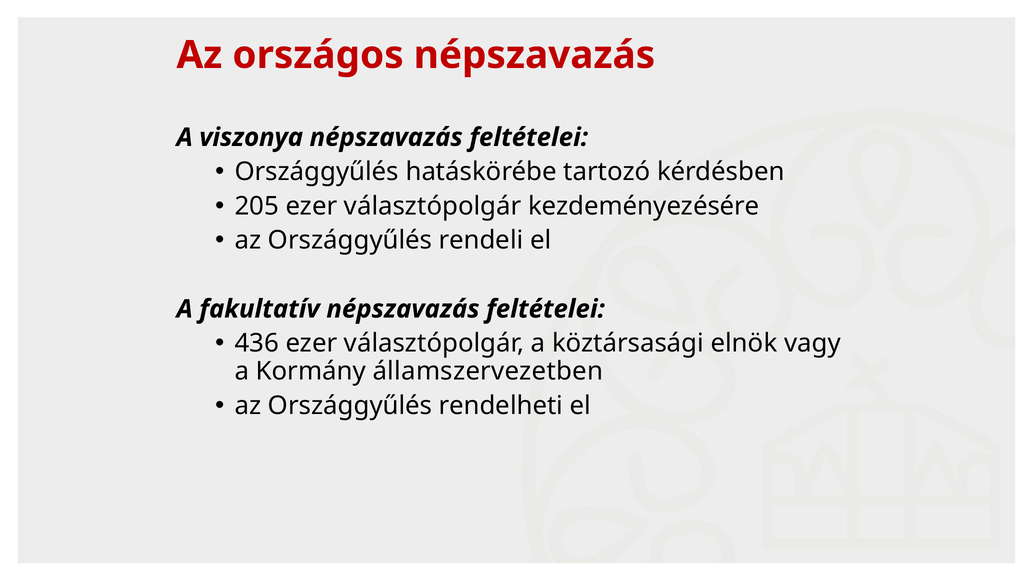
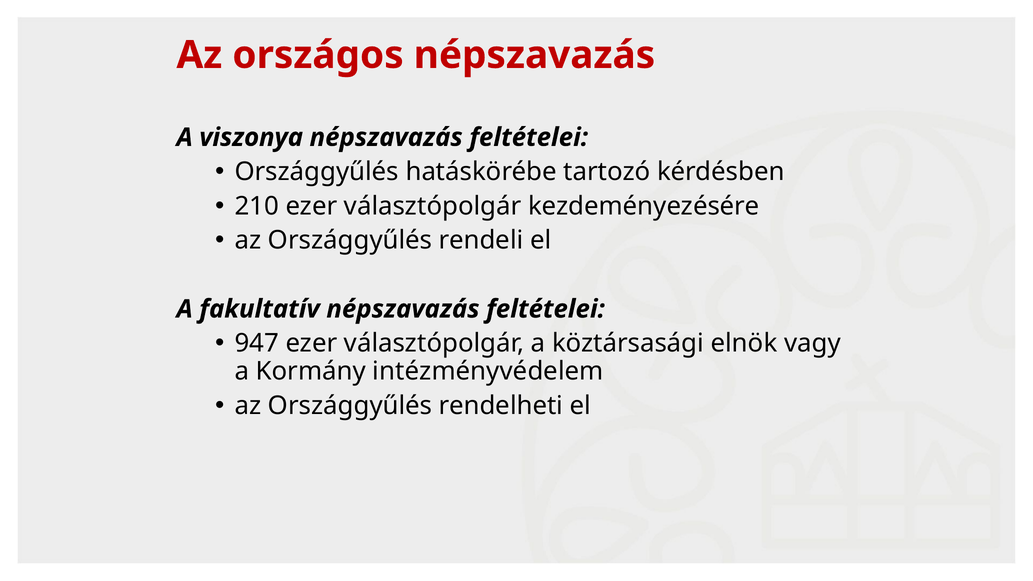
205: 205 -> 210 (257, 206)
436: 436 -> 947 (257, 343)
államszervezetben: államszervezetben -> intézményvédelem (488, 371)
